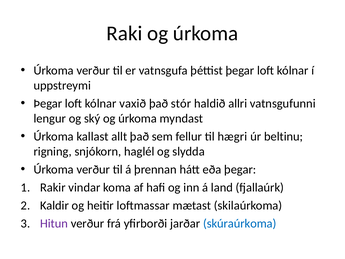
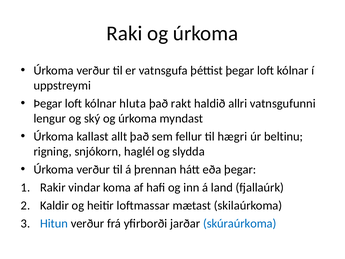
vaxið: vaxið -> hluta (133, 103)
stór: stór -> rakt (181, 103)
Hitun colour: purple -> blue (54, 223)
